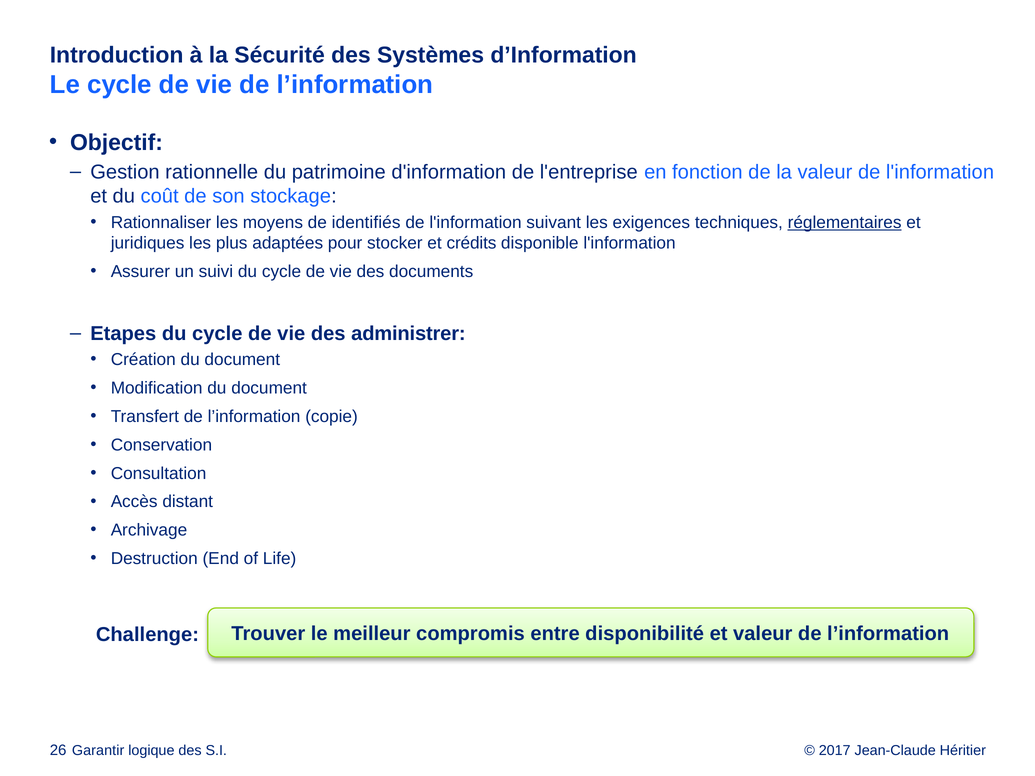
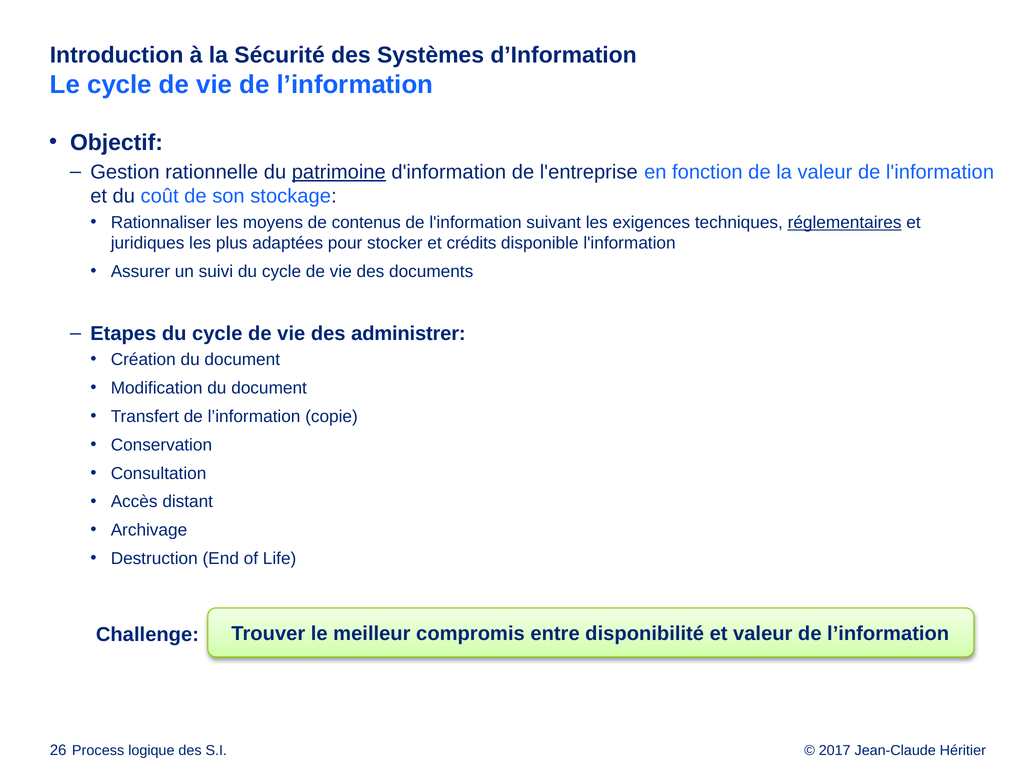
patrimoine underline: none -> present (339, 172)
identifiés: identifiés -> contenus (366, 223)
Garantir: Garantir -> Process (98, 751)
